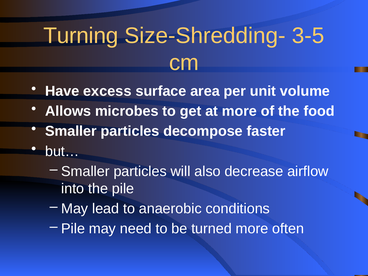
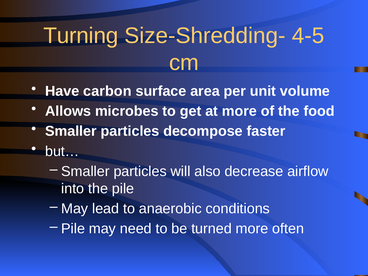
3-5: 3-5 -> 4-5 (308, 36)
excess: excess -> carbon (107, 91)
